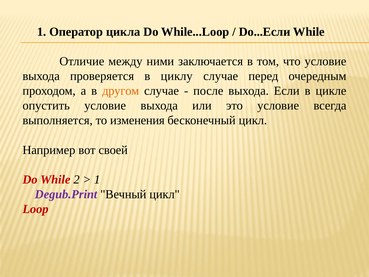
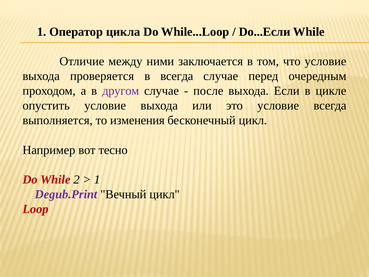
в циклу: циклу -> всегда (177, 76)
другом colour: orange -> purple (121, 91)
своей: своей -> тесно (113, 150)
